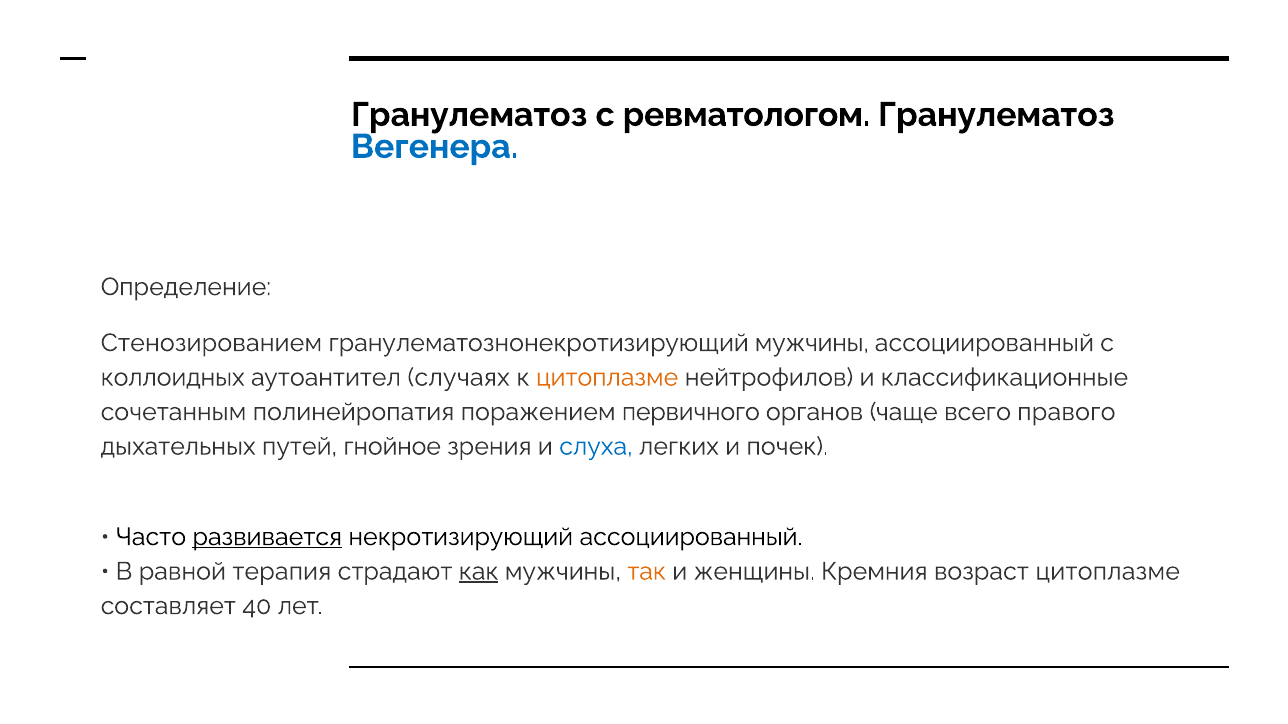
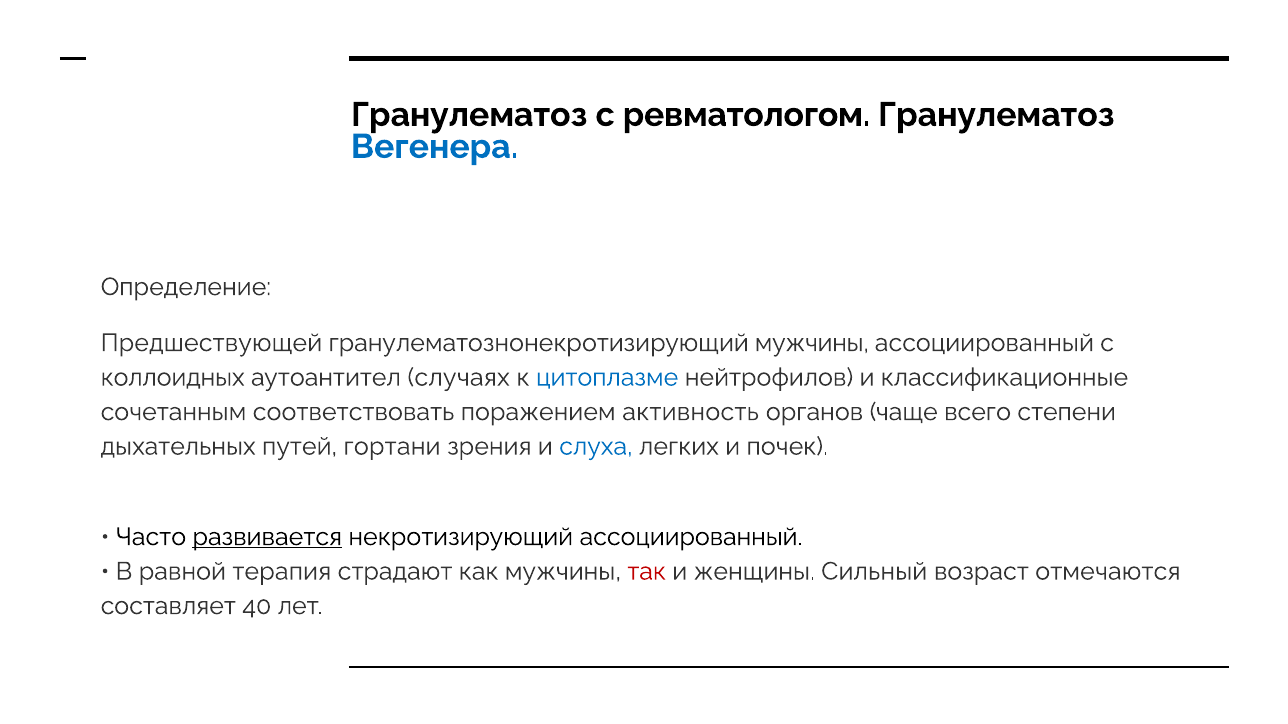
Стенозированием: Стенозированием -> Предшествующей (211, 343)
цитоплазме colour: orange -> blue (607, 378)
полинейропатия: полинейропатия -> соответствовать (354, 412)
первичного: первичного -> активность (691, 412)
правого: правого -> степени (1067, 412)
гнойное: гнойное -> гортани (392, 447)
как underline: present -> none (479, 572)
так colour: orange -> red (647, 572)
Кремния: Кремния -> Сильный (874, 572)
возраст цитоплазме: цитоплазме -> отмечаются (1108, 572)
